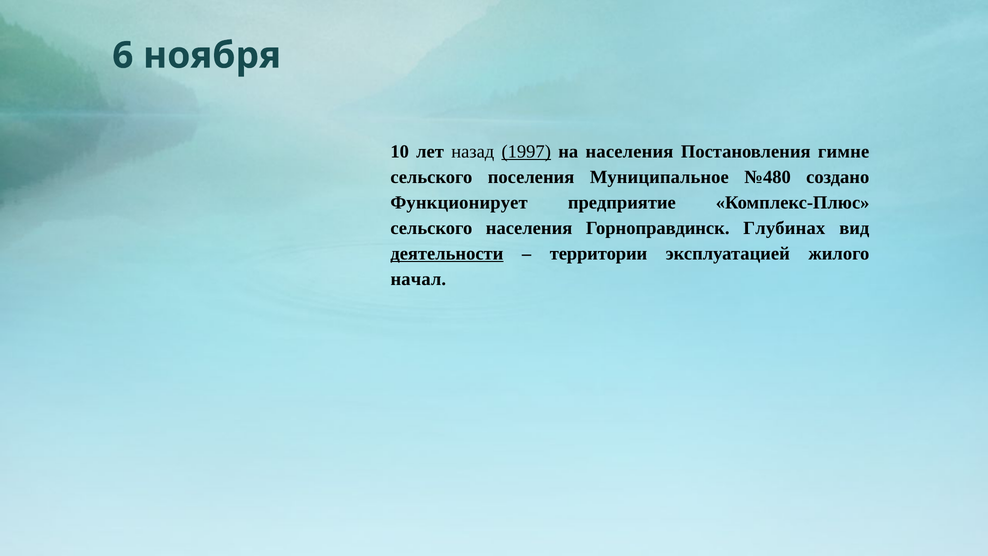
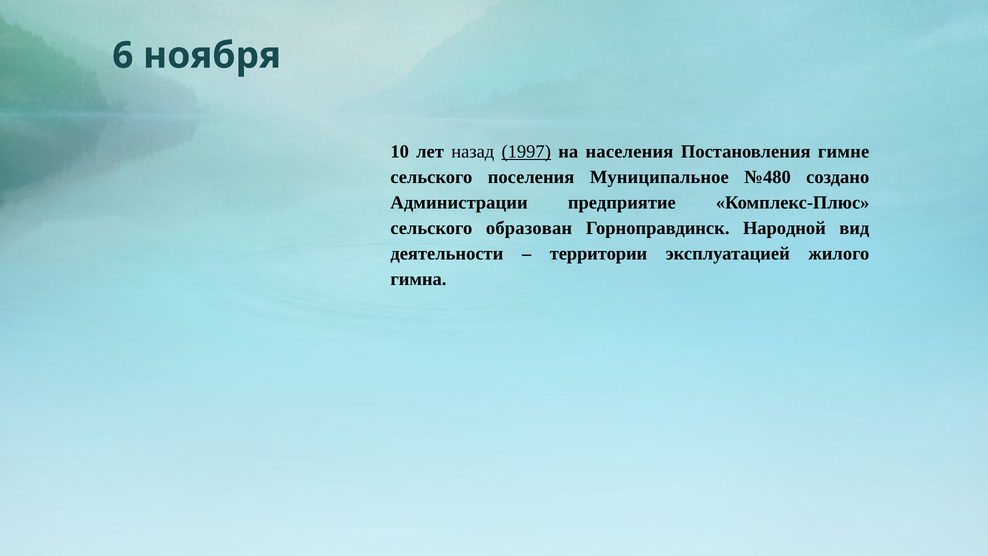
Функционирует: Функционирует -> Администрации (459, 202)
сельского населения: населения -> образован (529, 228)
Глубинах: Глубинах -> Народной (784, 228)
деятельности underline: present -> none (447, 254)
начал: начал -> гимна (418, 279)
